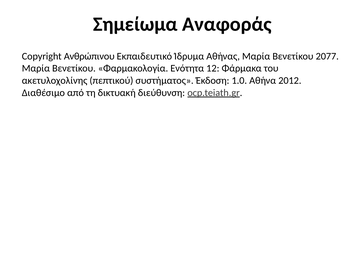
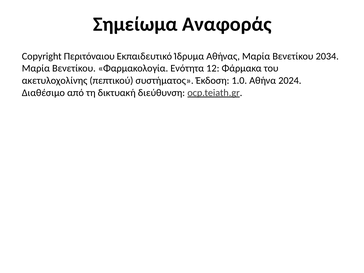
Ανθρώπινου: Ανθρώπινου -> Περιτόναιου (89, 56)
2077: 2077 -> 2034 (327, 56)
2012: 2012 -> 2024 (290, 81)
